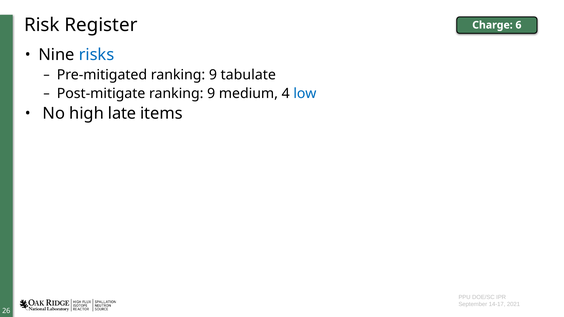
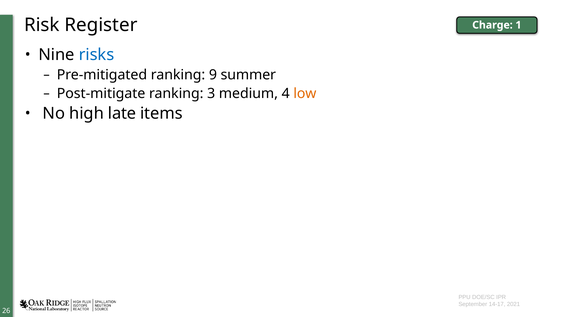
6: 6 -> 1 (518, 25)
tabulate: tabulate -> summer (248, 75)
Post-mitigate ranking 9: 9 -> 3 (211, 94)
low colour: blue -> orange (305, 94)
